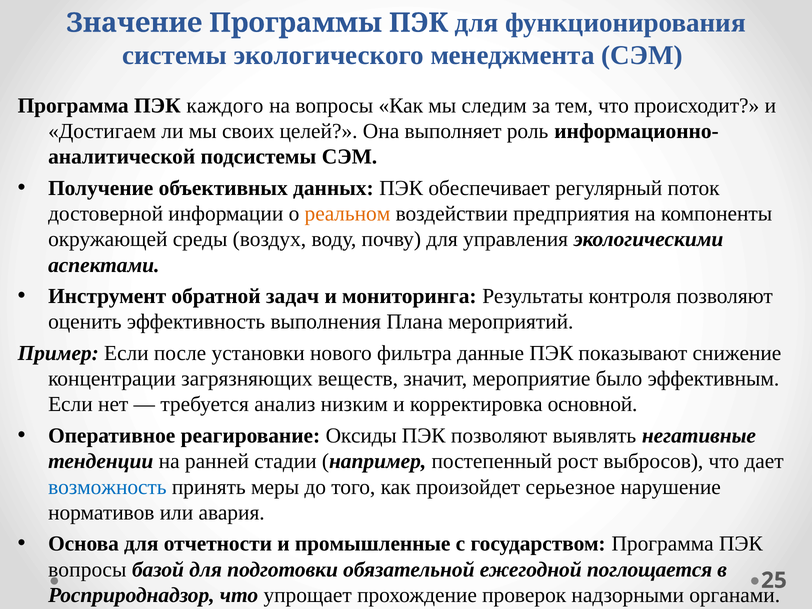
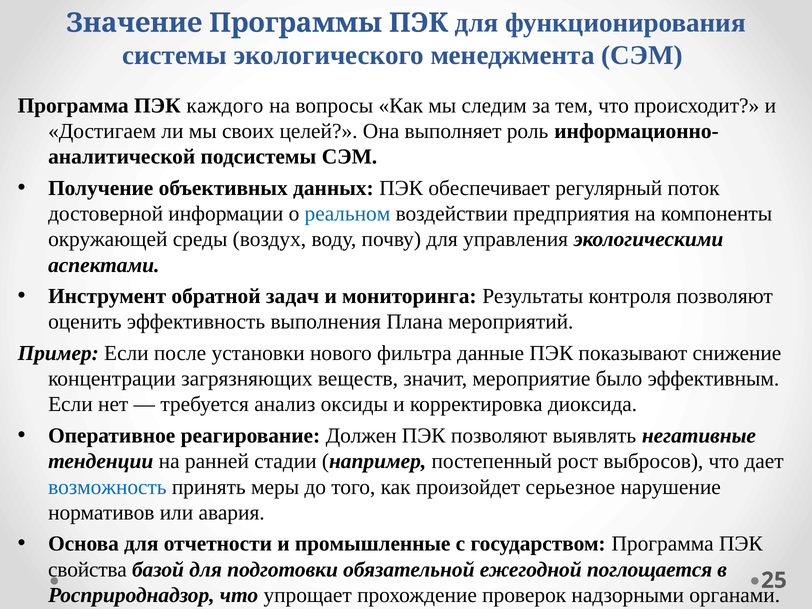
реальном colour: orange -> blue (347, 214)
низким: низким -> оксиды (354, 404)
основной: основной -> диоксида (592, 404)
Оксиды: Оксиды -> Должен (361, 436)
вопросы: вопросы -> свойства (87, 569)
